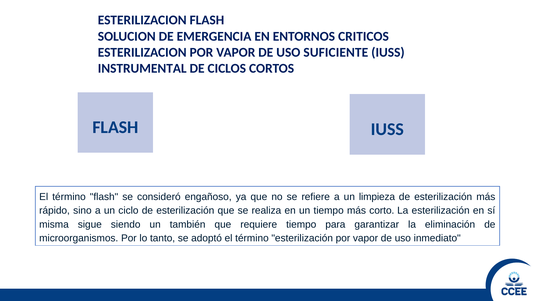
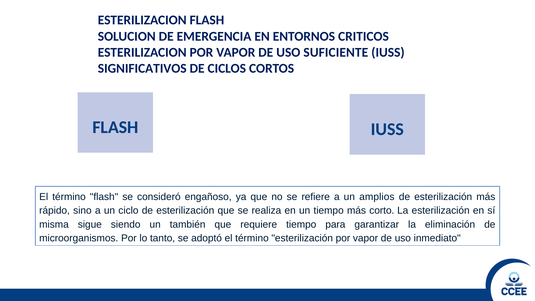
INSTRUMENTAL: INSTRUMENTAL -> SIGNIFICATIVOS (142, 68)
limpieza: limpieza -> amplios (377, 197)
